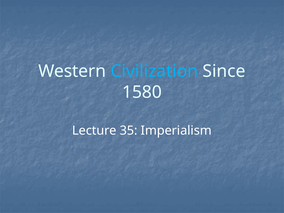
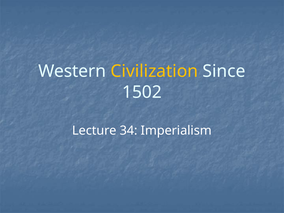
Civilization colour: light blue -> yellow (154, 71)
1580: 1580 -> 1502 (142, 92)
35: 35 -> 34 (129, 131)
